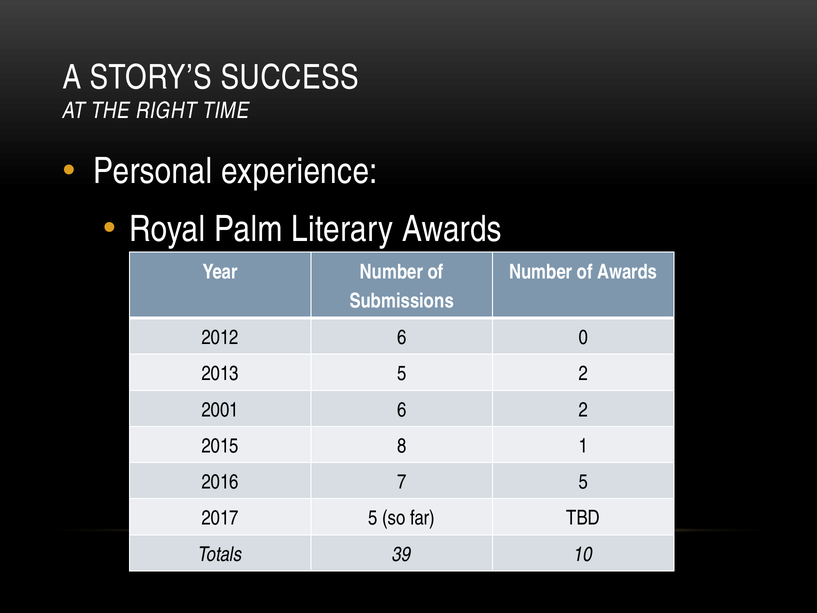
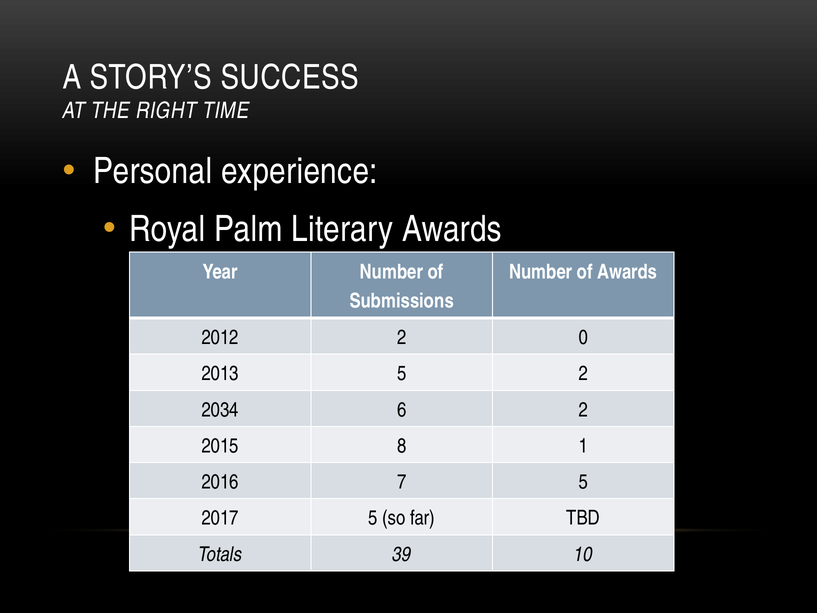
2012 6: 6 -> 2 (402, 337)
2001: 2001 -> 2034 (220, 410)
